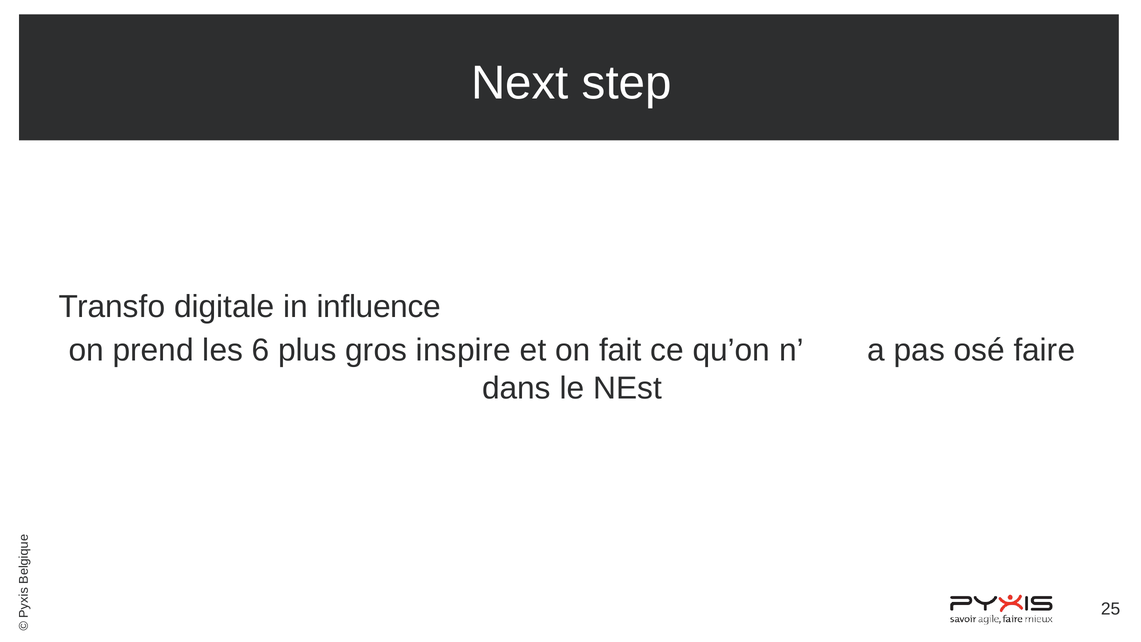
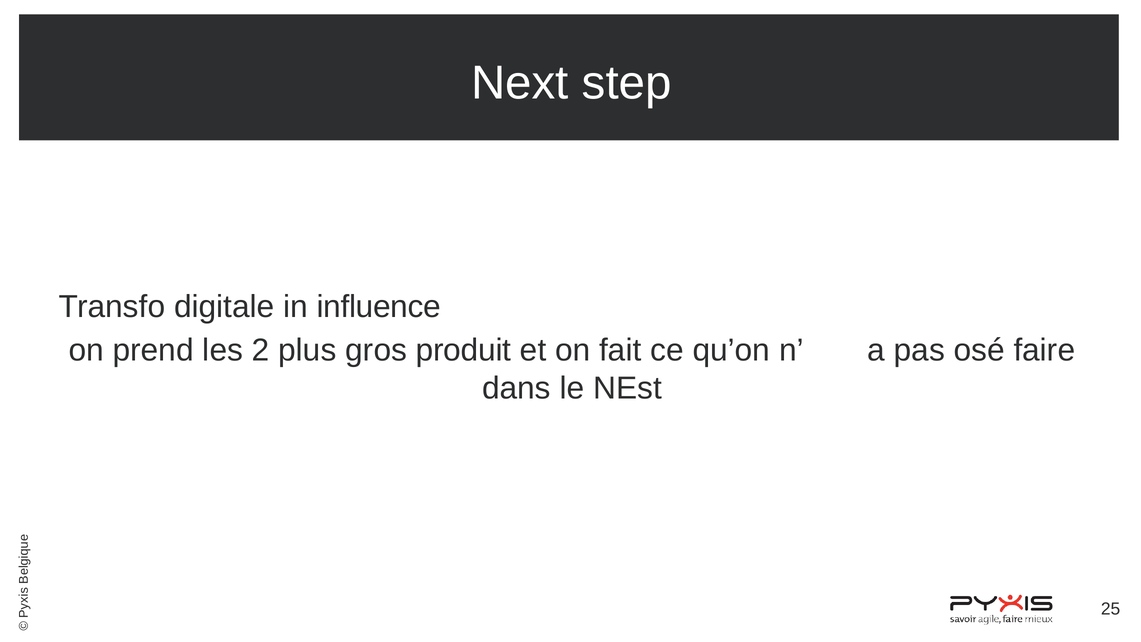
6: 6 -> 2 (261, 350)
inspire: inspire -> produit (464, 350)
